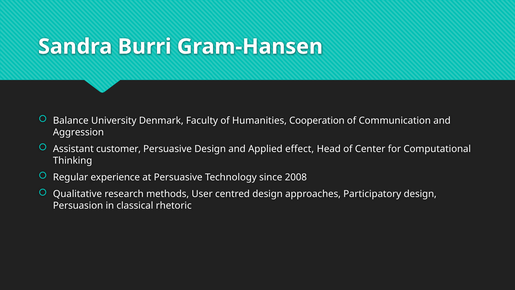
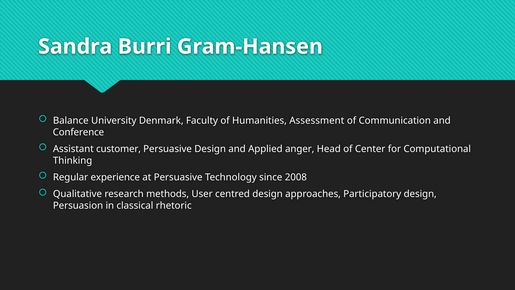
Cooperation: Cooperation -> Assessment (317, 120)
Aggression: Aggression -> Conference (78, 132)
effect: effect -> anger (300, 149)
